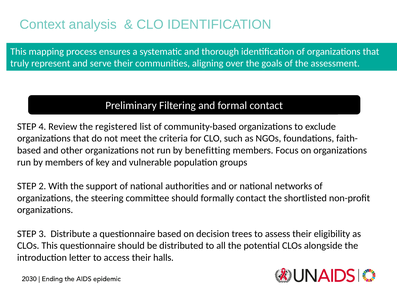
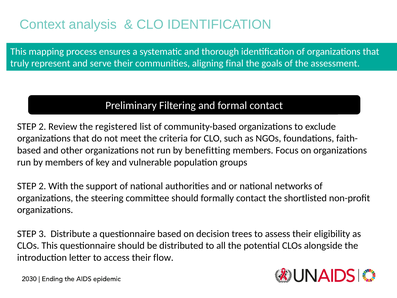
over: over -> final (235, 63)
4: 4 -> 2 (42, 126)
halls: halls -> flow (163, 257)
